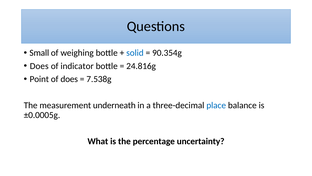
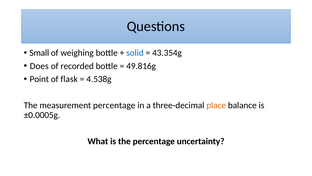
90.354g: 90.354g -> 43.354g (167, 53)
indicator: indicator -> recorded (77, 66)
24.816g: 24.816g -> 49.816g (141, 66)
of does: does -> flask (69, 79)
7.538g: 7.538g -> 4.538g (99, 79)
measurement underneath: underneath -> percentage (114, 105)
place colour: blue -> orange (216, 105)
